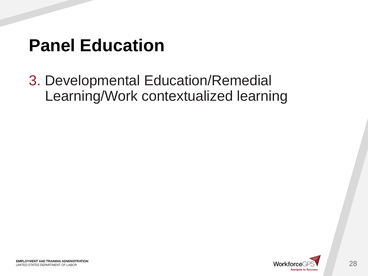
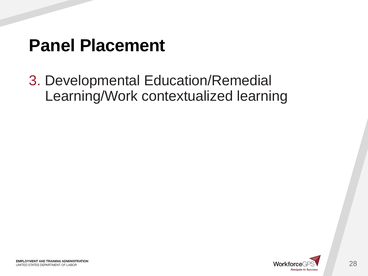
Education: Education -> Placement (122, 46)
